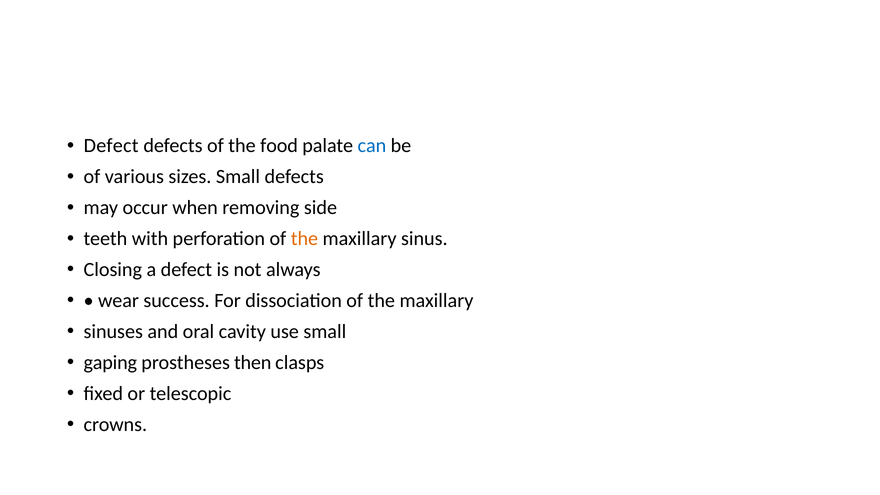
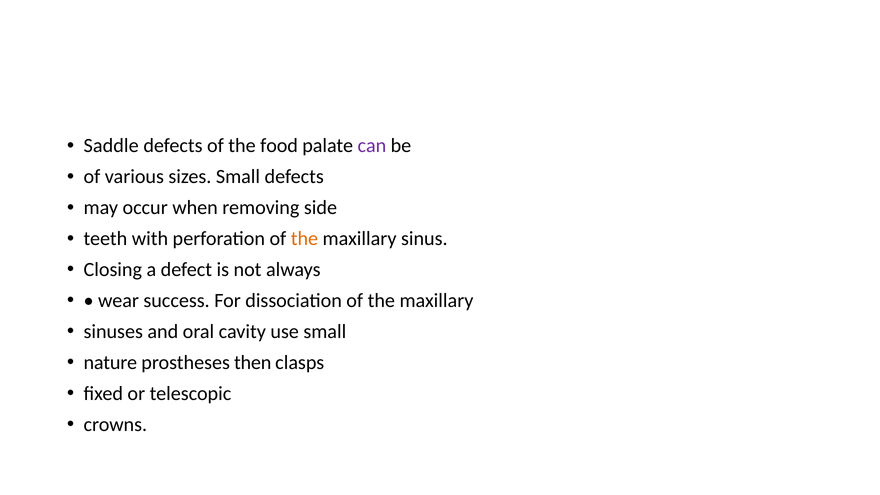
Defect: Defect -> Saddle (111, 146)
can colour: blue -> purple (372, 146)
gaping: gaping -> nature (110, 362)
